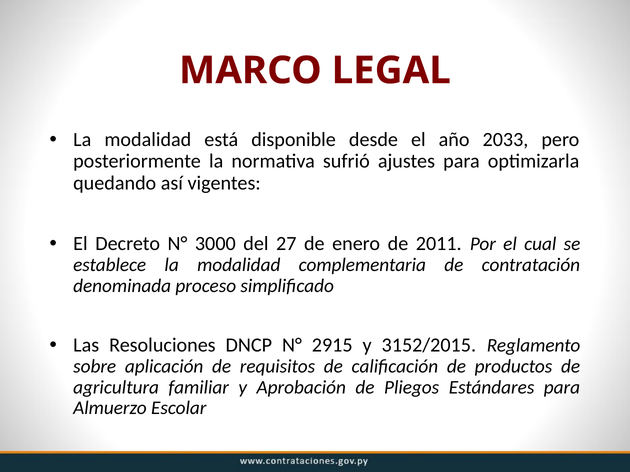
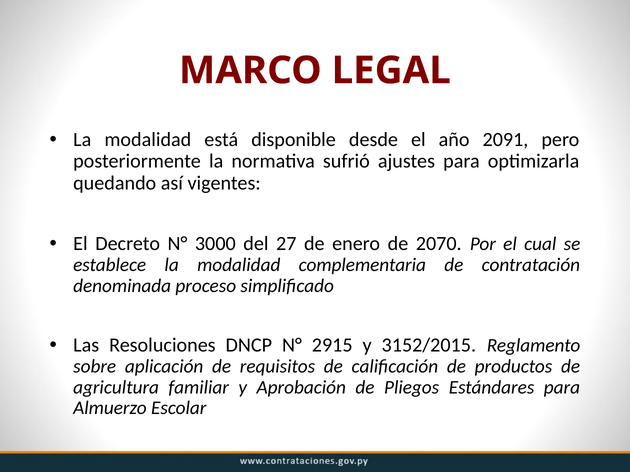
2033: 2033 -> 2091 (505, 140)
2011: 2011 -> 2070 (439, 244)
